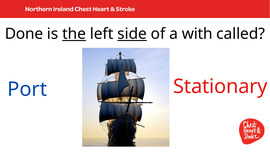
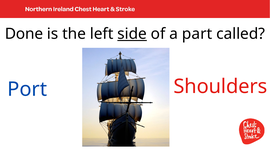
the underline: present -> none (74, 34)
with: with -> part (197, 34)
Stationary: Stationary -> Shoulders (220, 86)
